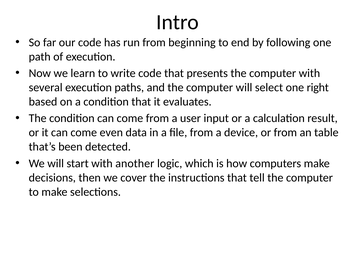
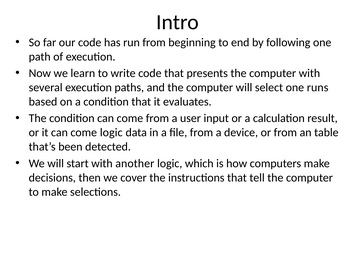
right: right -> runs (318, 87)
come even: even -> logic (111, 132)
